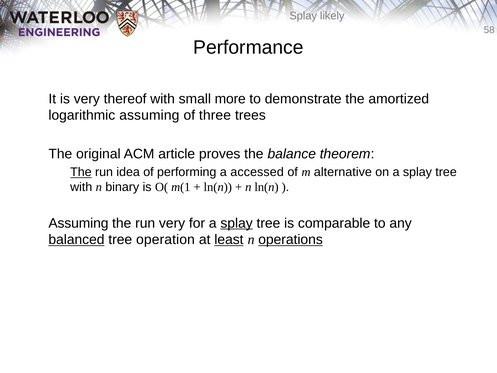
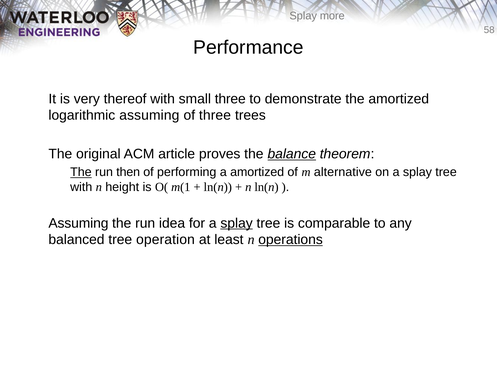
likely: likely -> more (332, 16)
small more: more -> three (230, 99)
balance underline: none -> present (292, 154)
idea: idea -> then (128, 172)
a accessed: accessed -> amortized (257, 172)
binary: binary -> height (122, 187)
run very: very -> idea (172, 223)
balanced underline: present -> none (76, 240)
least underline: present -> none (229, 240)
